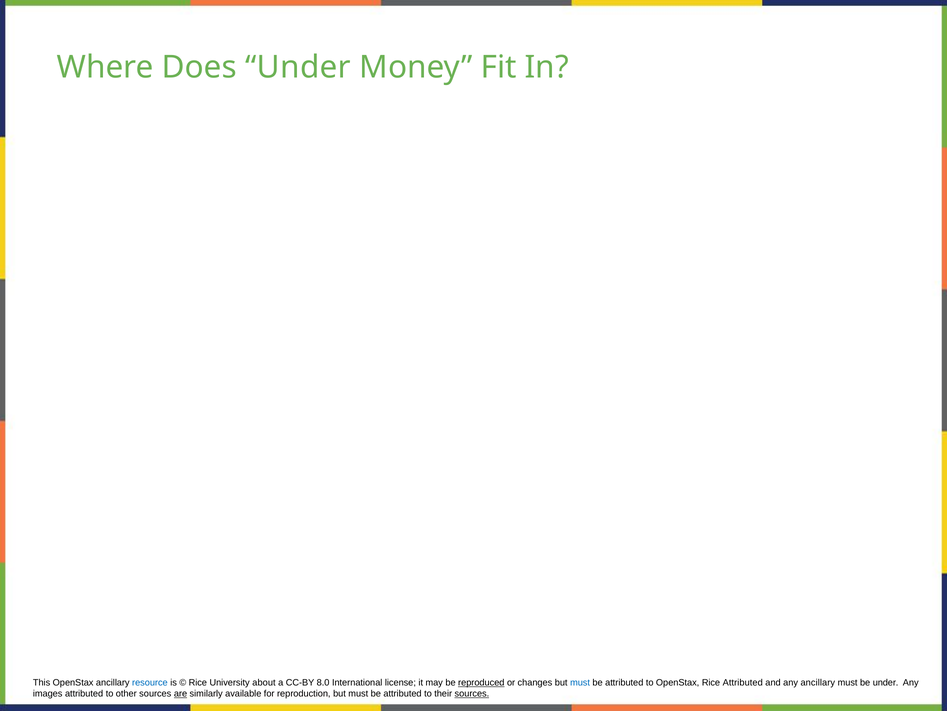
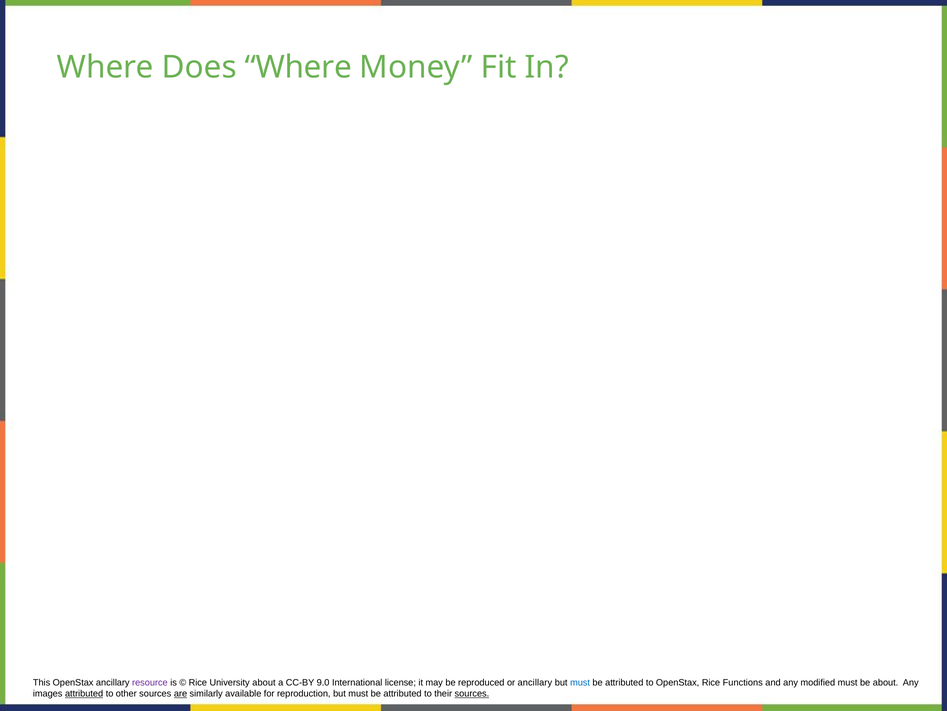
Does Under: Under -> Where (298, 67)
resource colour: blue -> purple (150, 682)
8.0: 8.0 -> 9.0 (323, 682)
reproduced underline: present -> none (481, 682)
or changes: changes -> ancillary (535, 682)
Rice Attributed: Attributed -> Functions (743, 682)
any ancillary: ancillary -> modified (818, 682)
be under: under -> about (886, 682)
attributed underline: none -> present (84, 693)
